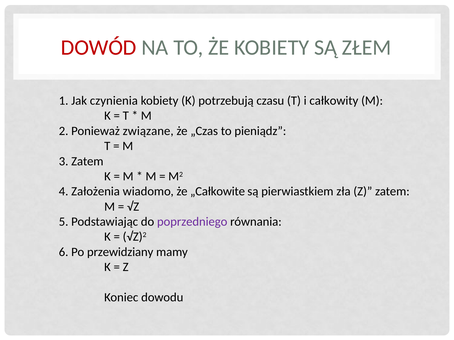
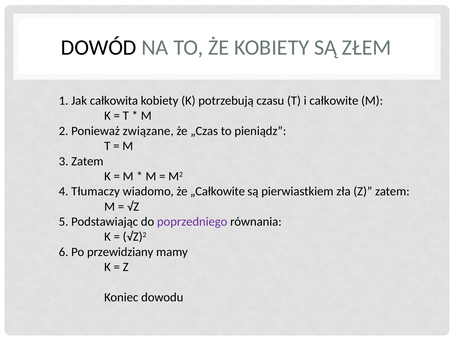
DOWÓD colour: red -> black (99, 48)
czynienia: czynienia -> całkowita (114, 101)
całkowity: całkowity -> całkowite (334, 101)
Założenia: Założenia -> Tłumaczy (96, 192)
